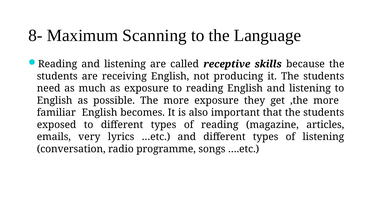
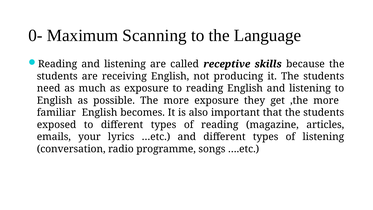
8-: 8- -> 0- (36, 35)
very: very -> your (89, 137)
